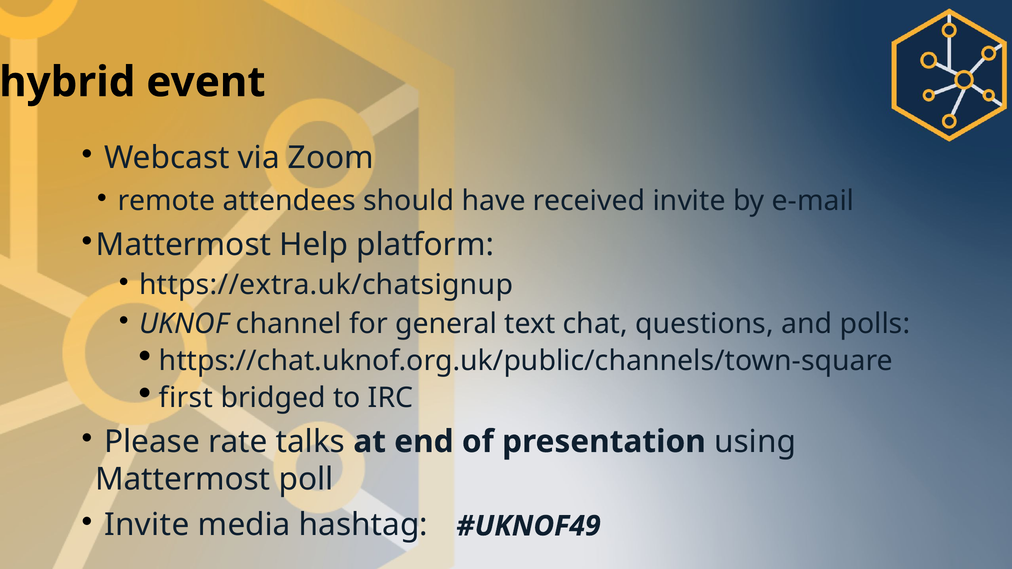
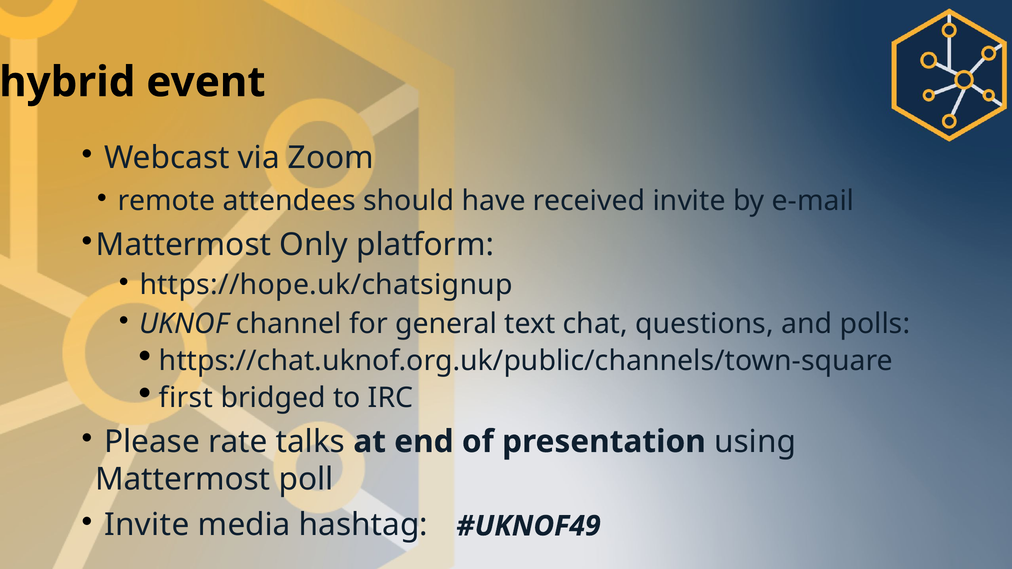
Help: Help -> Only (314, 245)
https://extra.uk/chatsignup: https://extra.uk/chatsignup -> https://hope.uk/chatsignup (326, 285)
